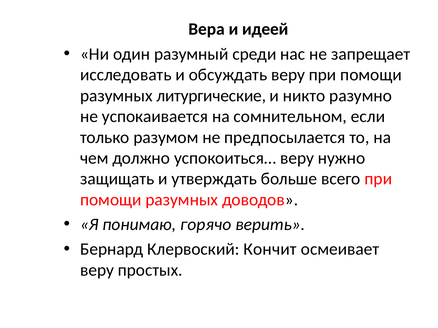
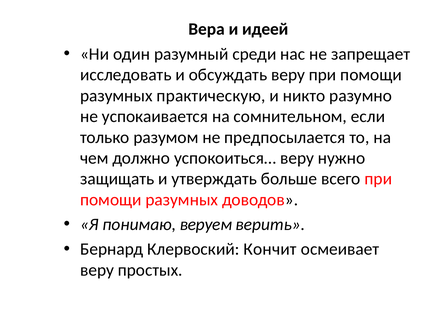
литургические: литургические -> практическую (211, 96)
горячо: горячо -> веруем (206, 225)
